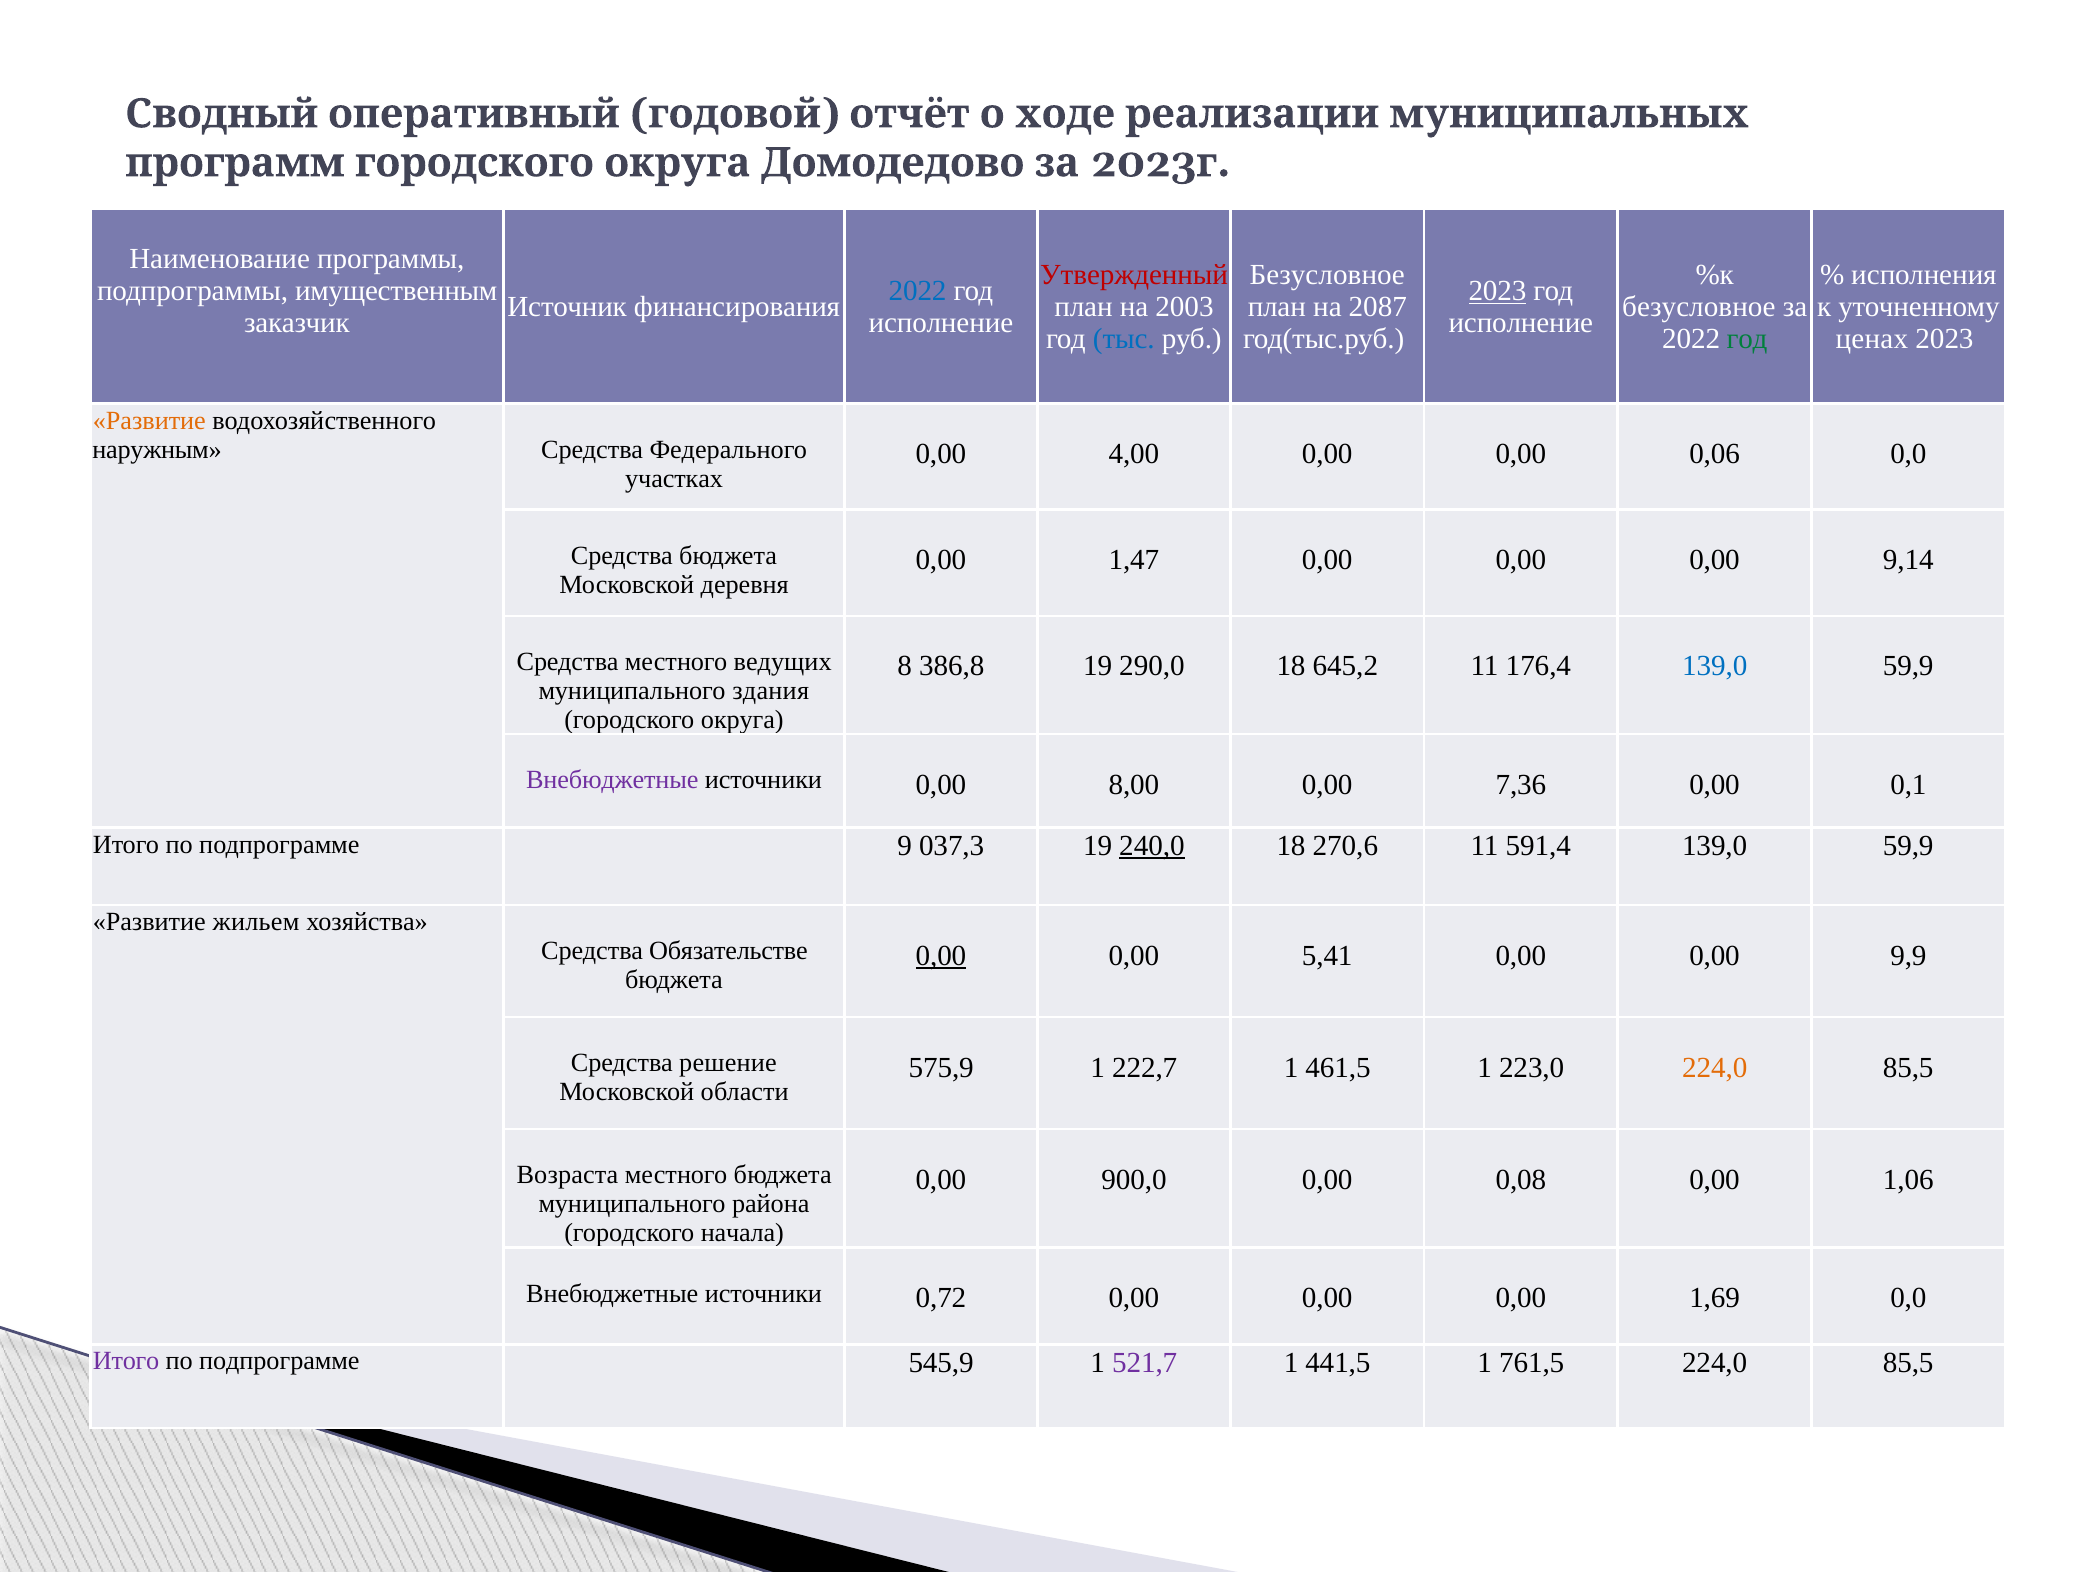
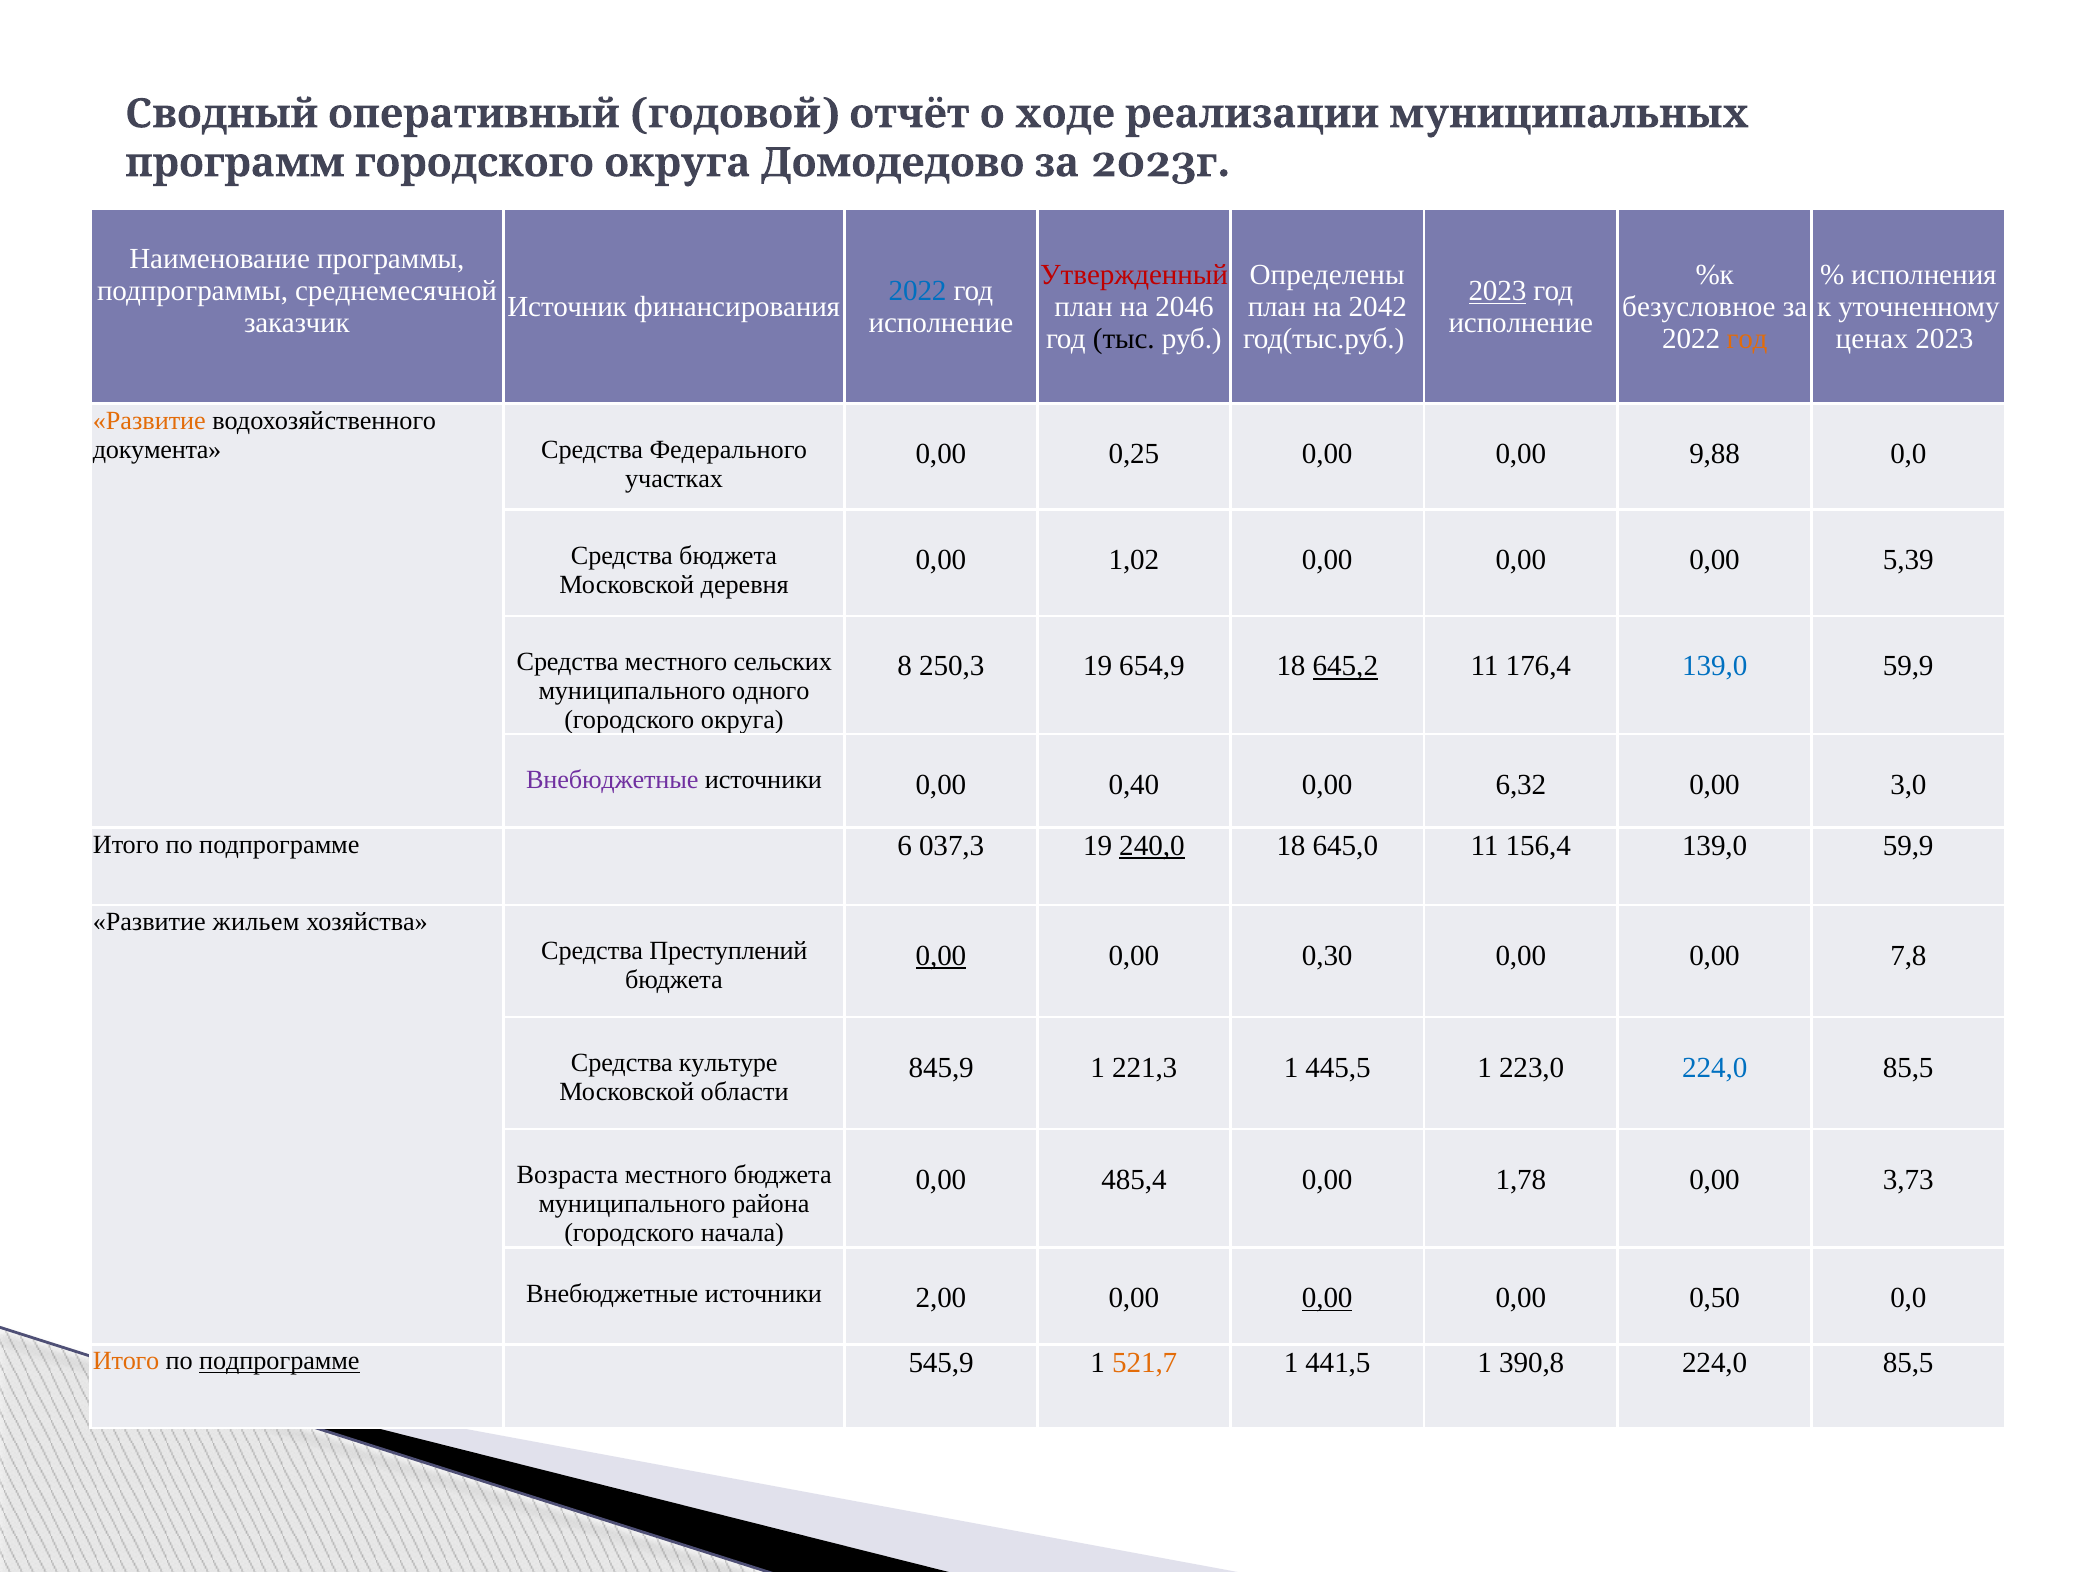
Безусловное: Безусловное -> Определены (1327, 275)
имущественным: имущественным -> среднемесячной (396, 291)
2003: 2003 -> 2046 (1184, 307)
2087: 2087 -> 2042 (1378, 307)
тыс colour: blue -> black (1124, 339)
год colour: green -> orange (1747, 339)
наружным: наружным -> документа (157, 449)
4,00: 4,00 -> 0,25 (1134, 454)
0,06: 0,06 -> 9,88 (1715, 454)
1,47: 1,47 -> 1,02 (1134, 560)
9,14: 9,14 -> 5,39 (1908, 560)
ведущих: ведущих -> сельских (783, 662)
386,8: 386,8 -> 250,3 (952, 666)
290,0: 290,0 -> 654,9 (1152, 666)
645,2 underline: none -> present (1345, 666)
здания: здания -> одного (771, 691)
8,00: 8,00 -> 0,40 (1134, 785)
7,36: 7,36 -> 6,32 (1521, 785)
0,1: 0,1 -> 3,0 (1908, 785)
9: 9 -> 6 (905, 846)
270,6: 270,6 -> 645,0 (1345, 846)
591,4: 591,4 -> 156,4 (1538, 846)
Обязательстве: Обязательстве -> Преступлений (728, 951)
5,41: 5,41 -> 0,30 (1327, 955)
9,9: 9,9 -> 7,8 (1908, 955)
решение: решение -> культуре (728, 1063)
575,9: 575,9 -> 845,9 (941, 1068)
222,7: 222,7 -> 221,3 (1145, 1068)
461,5: 461,5 -> 445,5 (1338, 1068)
224,0 colour: orange -> blue (1715, 1068)
900,0: 900,0 -> 485,4 (1134, 1180)
0,08: 0,08 -> 1,78 (1521, 1180)
1,06: 1,06 -> 3,73 (1908, 1180)
0,72: 0,72 -> 2,00 (941, 1298)
0,00 underline: none -> present (1327, 1298)
1,69: 1,69 -> 0,50 (1715, 1298)
Итого colour: purple -> orange (126, 1361)
подпрограмме underline: none -> present (279, 1361)
521,7 colour: purple -> orange (1145, 1363)
761,5: 761,5 -> 390,8 (1532, 1363)
